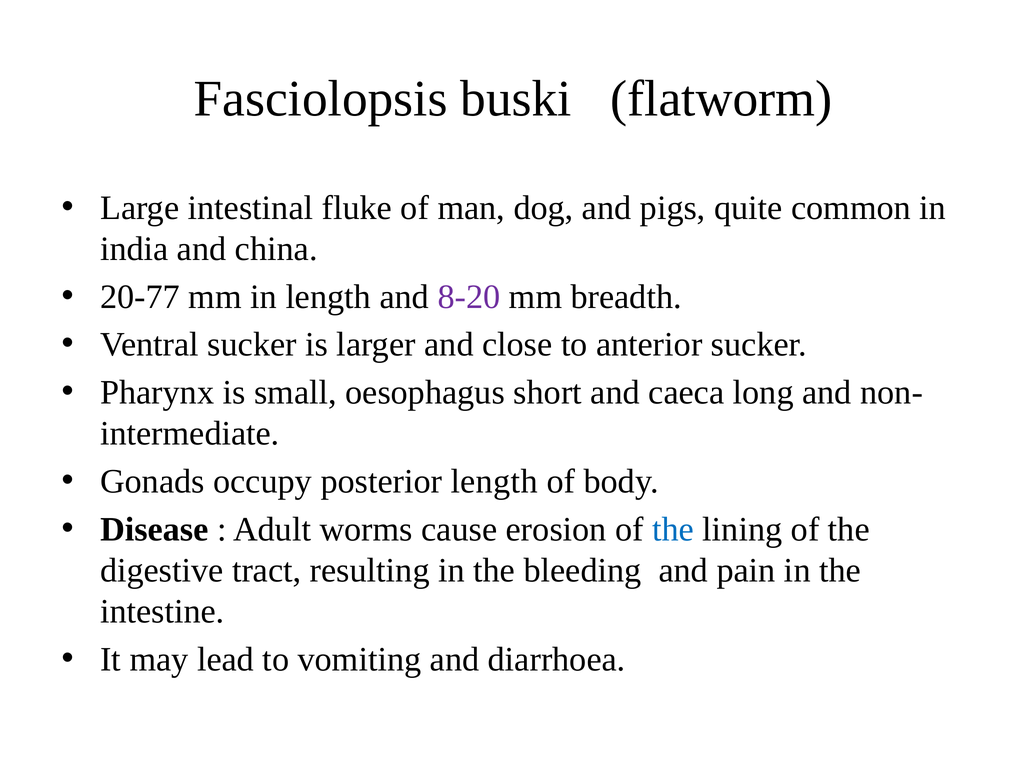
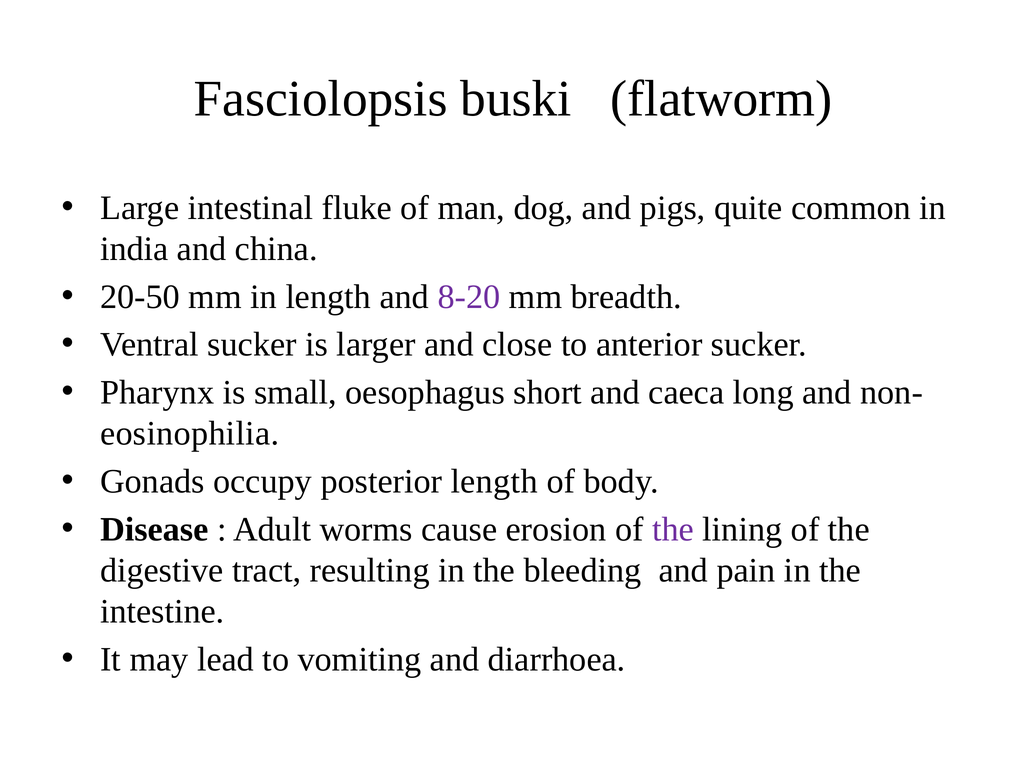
20-77: 20-77 -> 20-50 (140, 297)
intermediate: intermediate -> eosinophilia (190, 434)
the colour: blue -> purple (673, 530)
